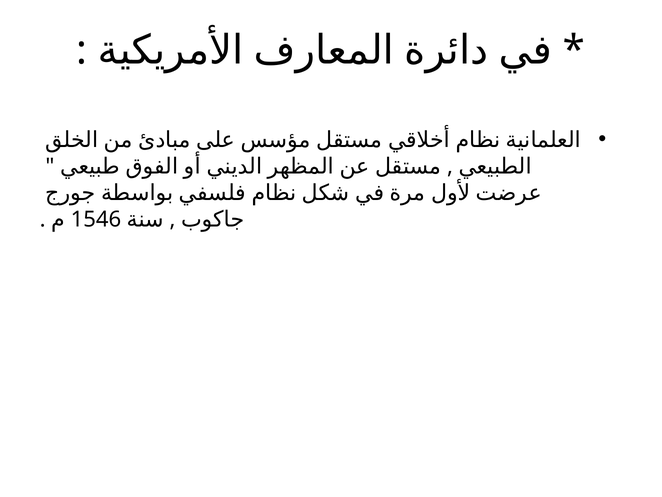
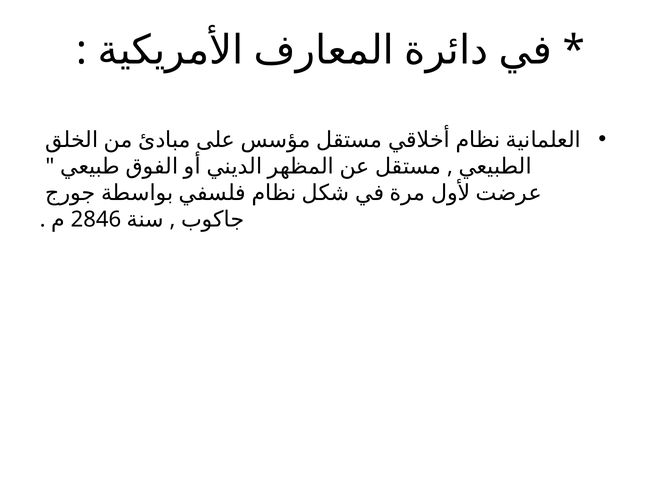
1546: 1546 -> 2846 (96, 219)
